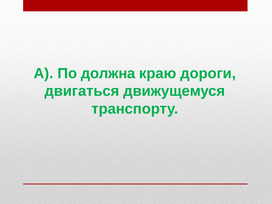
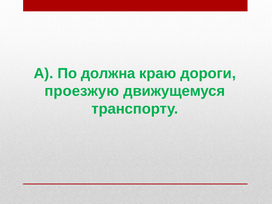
двигаться: двигаться -> проезжую (82, 91)
